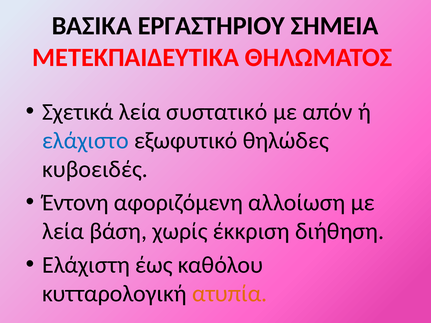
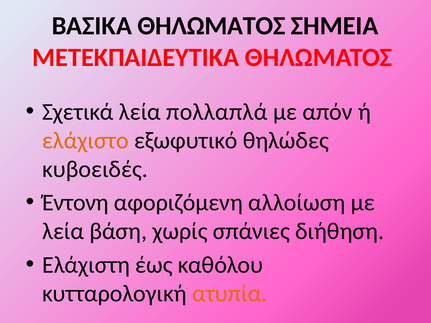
ΒΑΣΙΚΑ ΕΡΓΑΣΤΗΡΙΟΥ: ΕΡΓΑΣΤΗΡΙΟΥ -> ΘΗΛΩΜΑΤΟΣ (211, 26)
συστατικό: συστατικό -> πολλαπλά (217, 112)
ελάχιστο colour: blue -> orange (85, 141)
έκκριση: έκκριση -> σπάνιες (251, 232)
